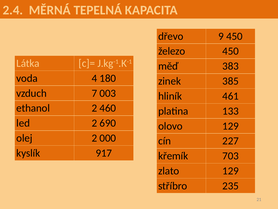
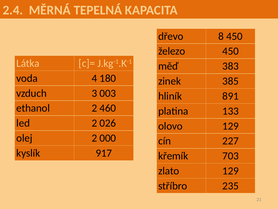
9: 9 -> 8 (221, 36)
7: 7 -> 3 (94, 93)
461: 461 -> 891 (231, 96)
690: 690 -> 026 (108, 123)
